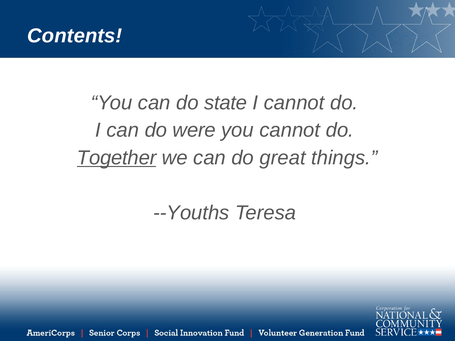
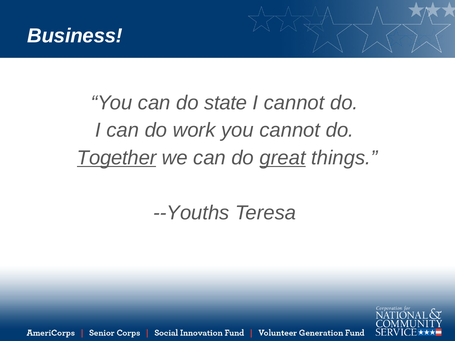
Contents: Contents -> Business (75, 36)
were: were -> work (194, 130)
great underline: none -> present (283, 158)
